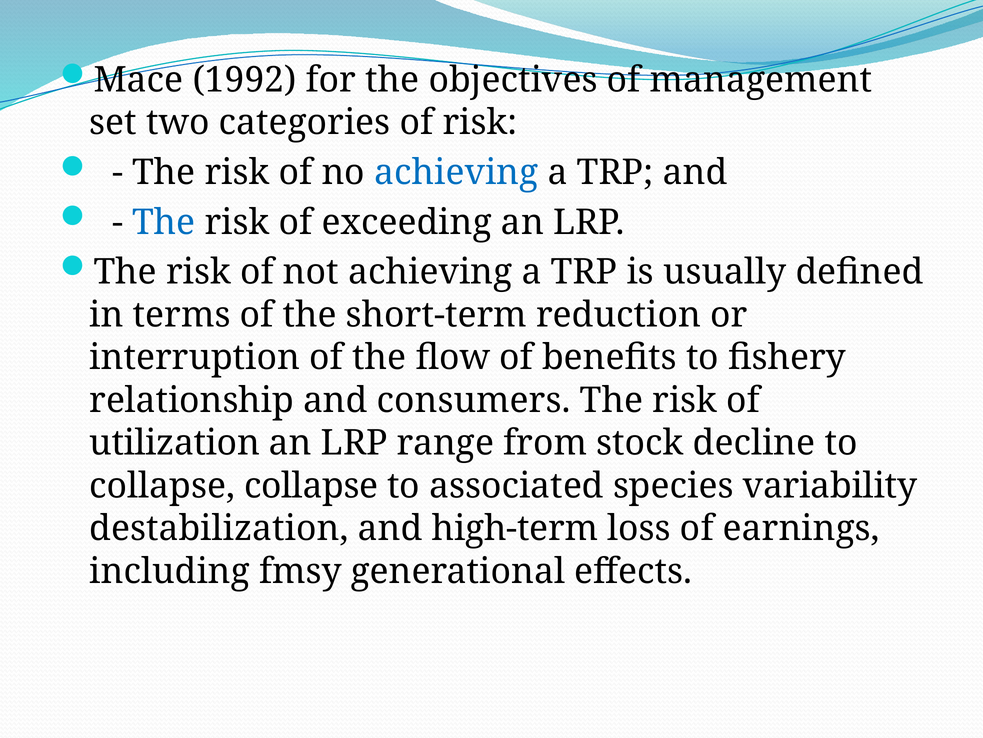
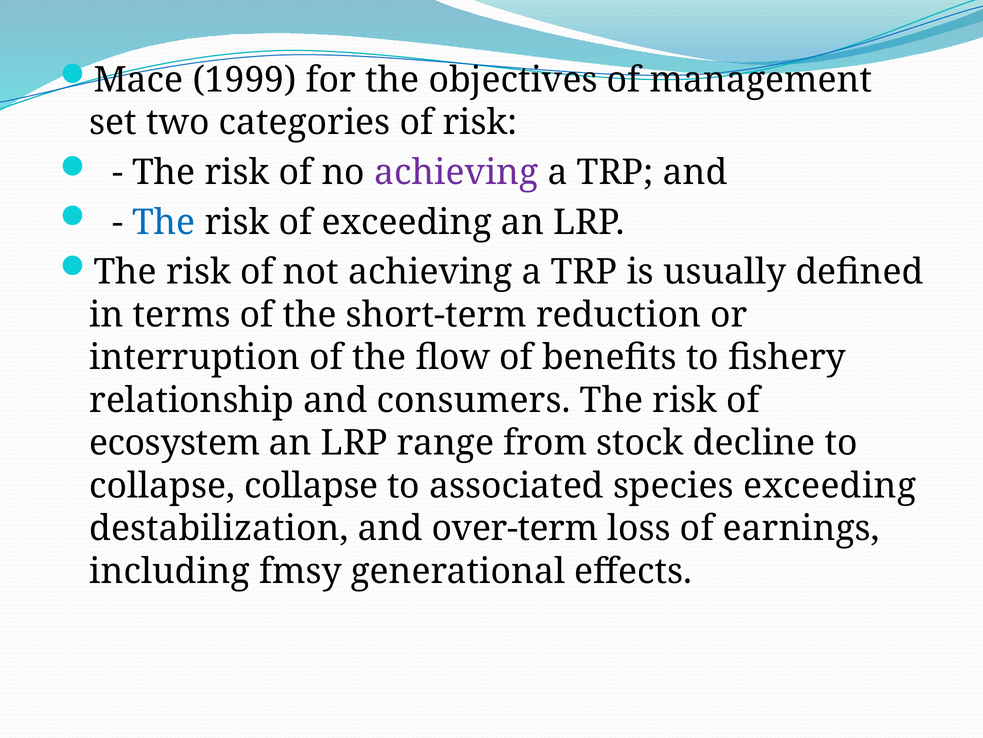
1992: 1992 -> 1999 (245, 80)
achieving colour: blue -> purple (456, 172)
utilization: utilization -> ecosystem (175, 443)
species variability: variability -> exceeding (830, 485)
high-term: high-term -> over-term (515, 528)
